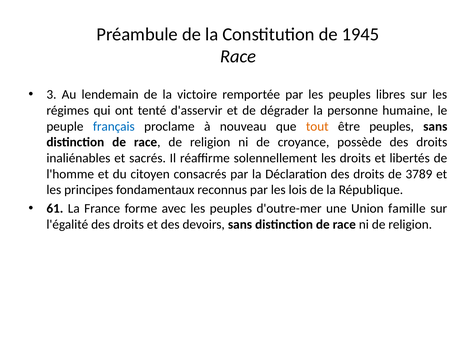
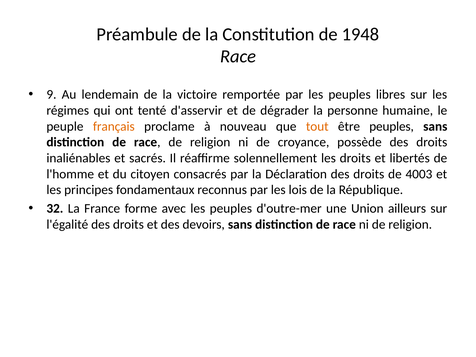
1945: 1945 -> 1948 (361, 34)
3: 3 -> 9 (51, 95)
français colour: blue -> orange (114, 126)
3789: 3789 -> 4003 (419, 174)
61: 61 -> 32 (55, 208)
famille: famille -> ailleurs (407, 208)
